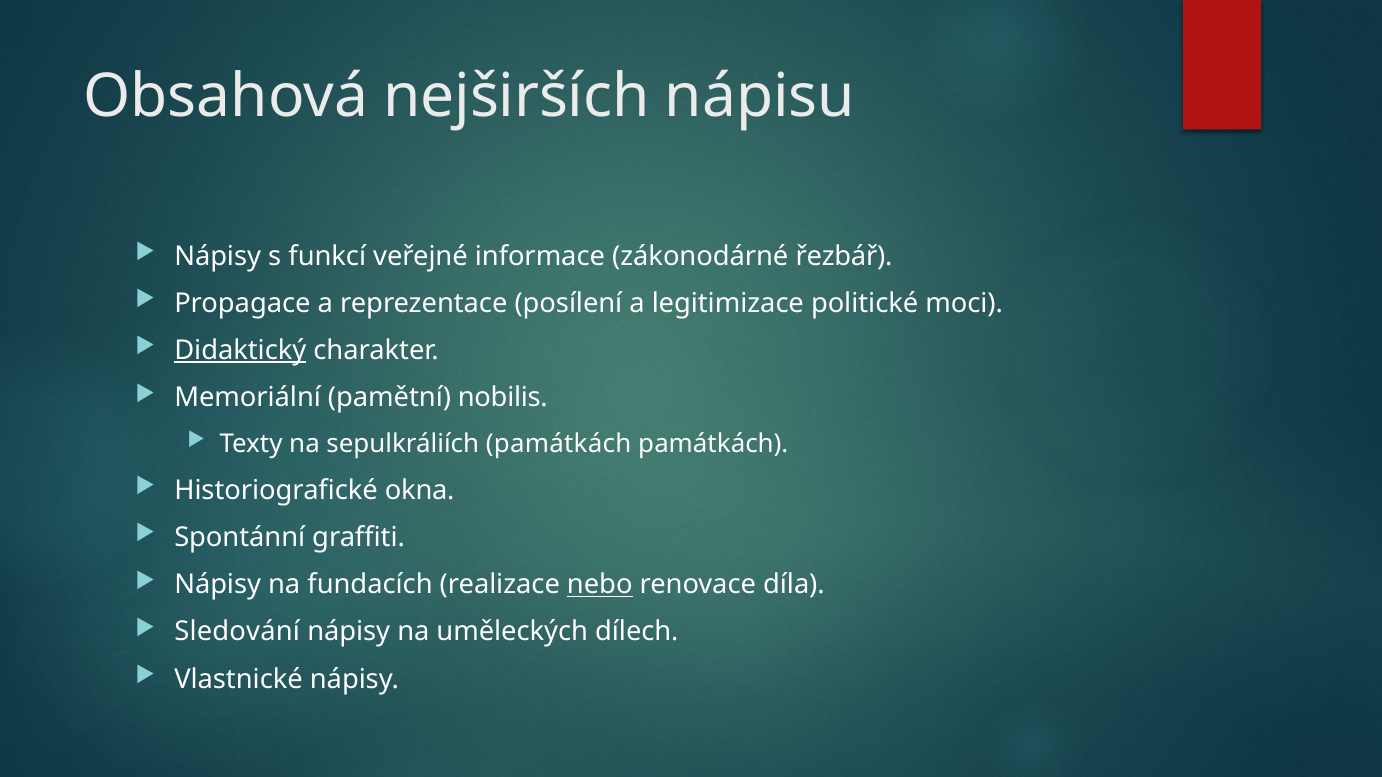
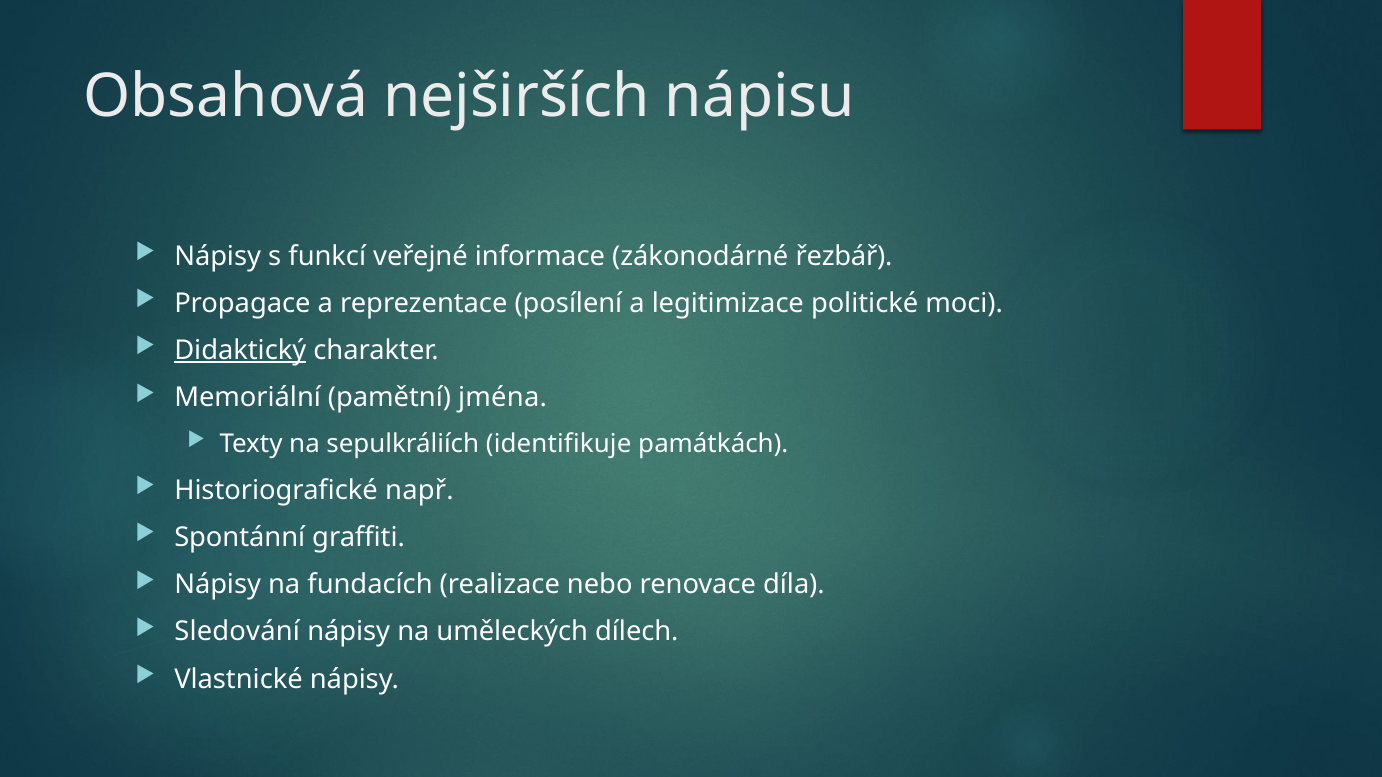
nobilis: nobilis -> jména (503, 398)
sepulkráliích památkách: památkách -> identifikuje (559, 444)
okna: okna -> např (419, 491)
nebo underline: present -> none (600, 585)
